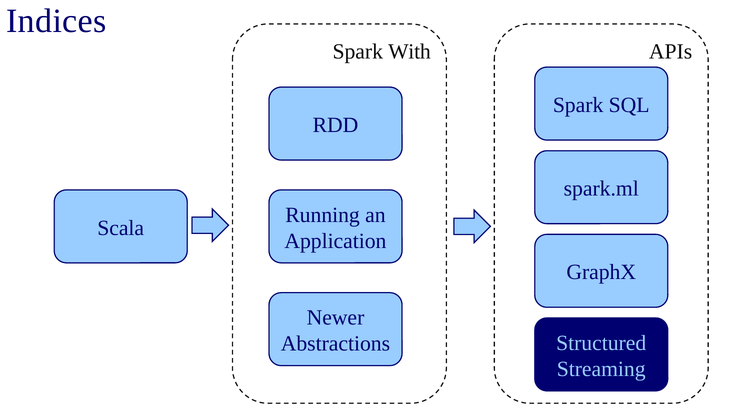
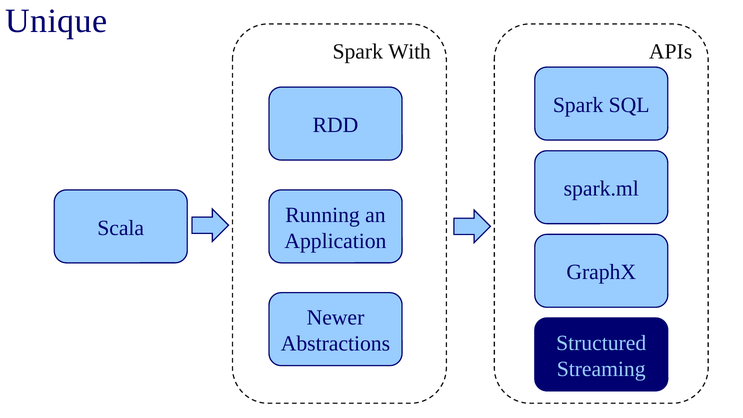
Indices: Indices -> Unique (56, 21)
